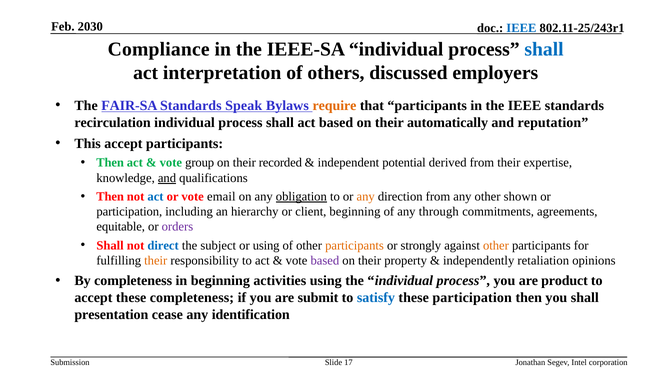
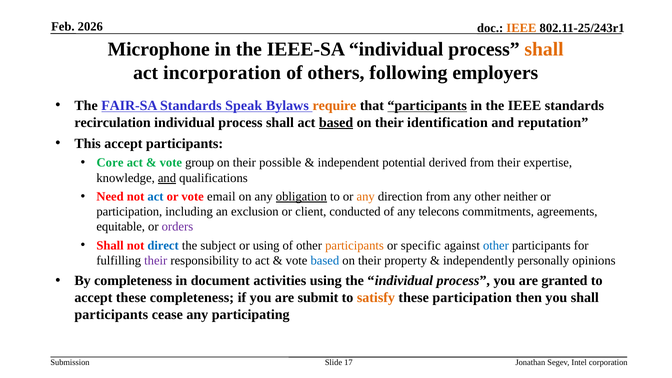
2030: 2030 -> 2026 (90, 27)
IEEE colour: blue -> orange (521, 28)
Compliance: Compliance -> Microphone (159, 49)
shall colour: blue -> orange (544, 49)
interpretation: interpretation -> incorporation (222, 73)
discussed: discussed -> following (408, 73)
participants underline: none -> present (427, 106)
based underline: none -> present (336, 122)
automatically: automatically -> identification (447, 122)
Then: Then -> Core (110, 163)
recorded: recorded -> possible (280, 163)
Then: Then -> Need (110, 197)
shown: shown -> neither (520, 197)
hierarchy: hierarchy -> exclusion (255, 212)
client beginning: beginning -> conducted (355, 212)
through: through -> telecons (439, 212)
strongly: strongly -> specific (421, 245)
other colour: orange -> blue (496, 245)
their colour: orange -> purple (156, 261)
based colour: purple -> blue (325, 261)
retaliation: retaliation -> personally (543, 261)
in beginning: beginning -> document (220, 281)
product: product -> granted (565, 281)
satisfy colour: blue -> orange (376, 298)
presentation: presentation -> participants (111, 314)
identification: identification -> participating (251, 314)
